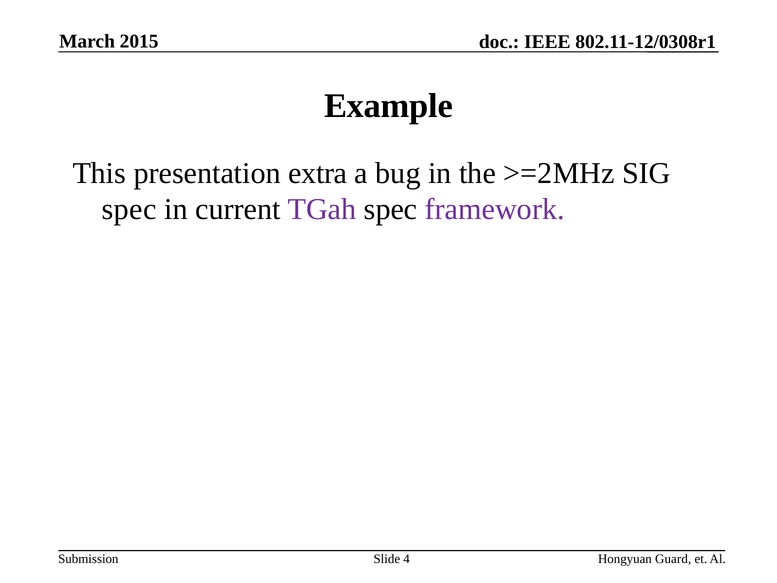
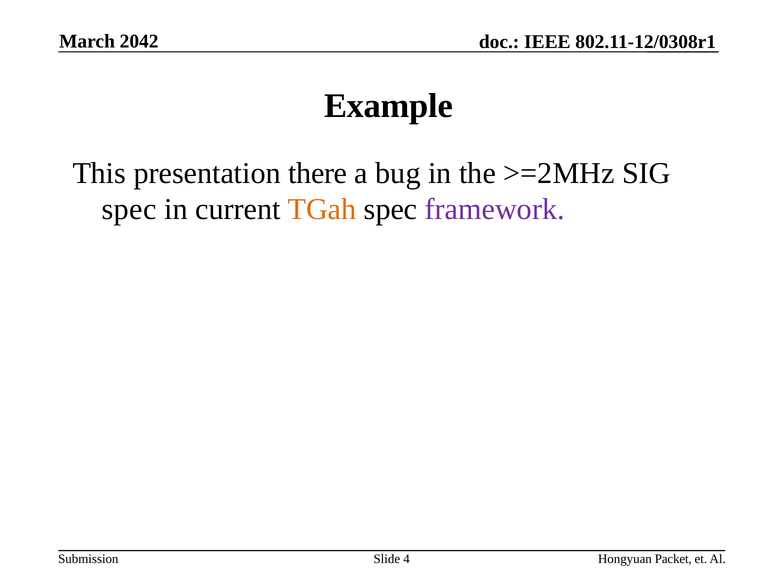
2015: 2015 -> 2042 (139, 42)
extra: extra -> there (318, 173)
TGah colour: purple -> orange (322, 209)
Guard: Guard -> Packet (673, 559)
